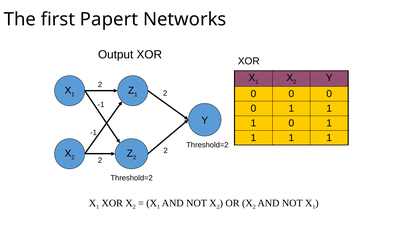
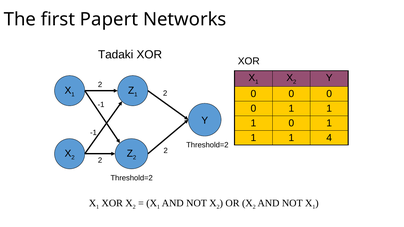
Output: Output -> Tadaki (116, 55)
1: 1 -> 4 (329, 138)
